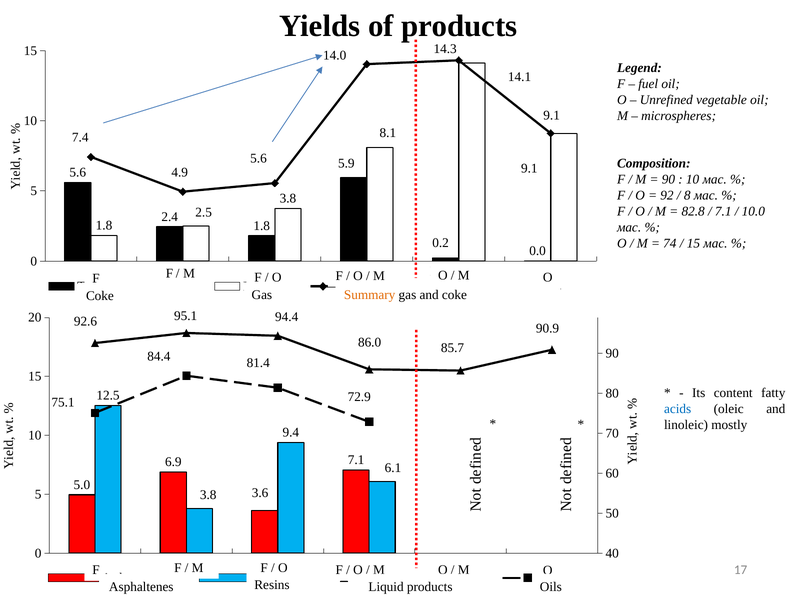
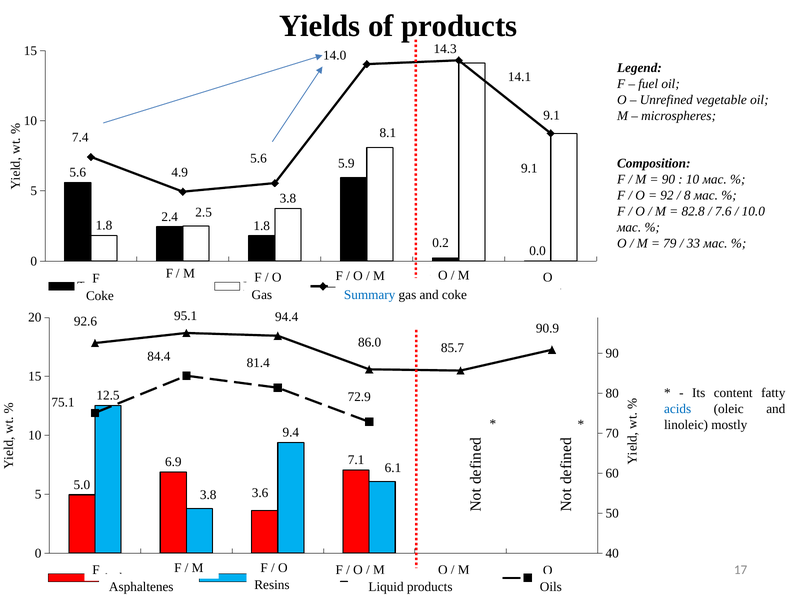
7.1: 7.1 -> 7.6 (723, 211)
74: 74 -> 79 (670, 243)
15: 15 -> 33 (693, 243)
Summary colour: orange -> blue (370, 295)
